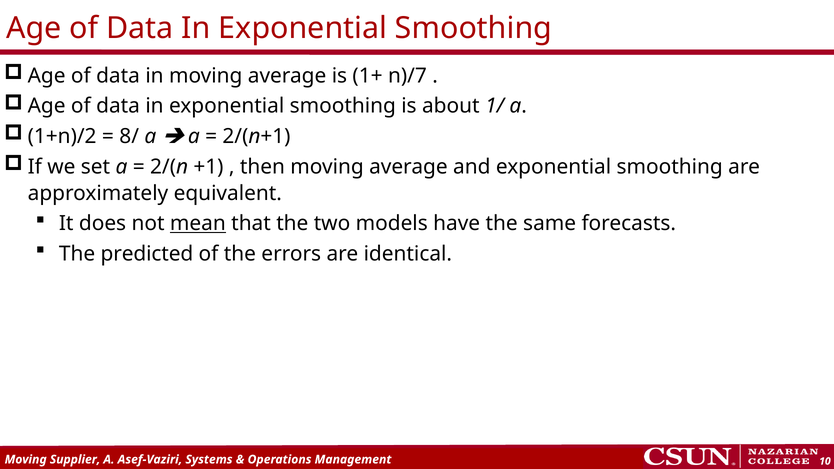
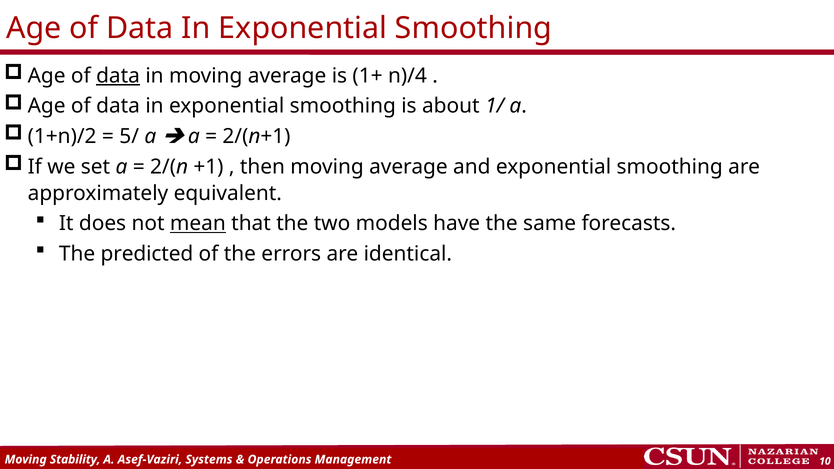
data underline: none -> present (118, 76)
n)/7: n)/7 -> n)/4 (407, 76)
8/: 8/ -> 5/ (129, 137)
Supplier: Supplier -> Stability (75, 460)
